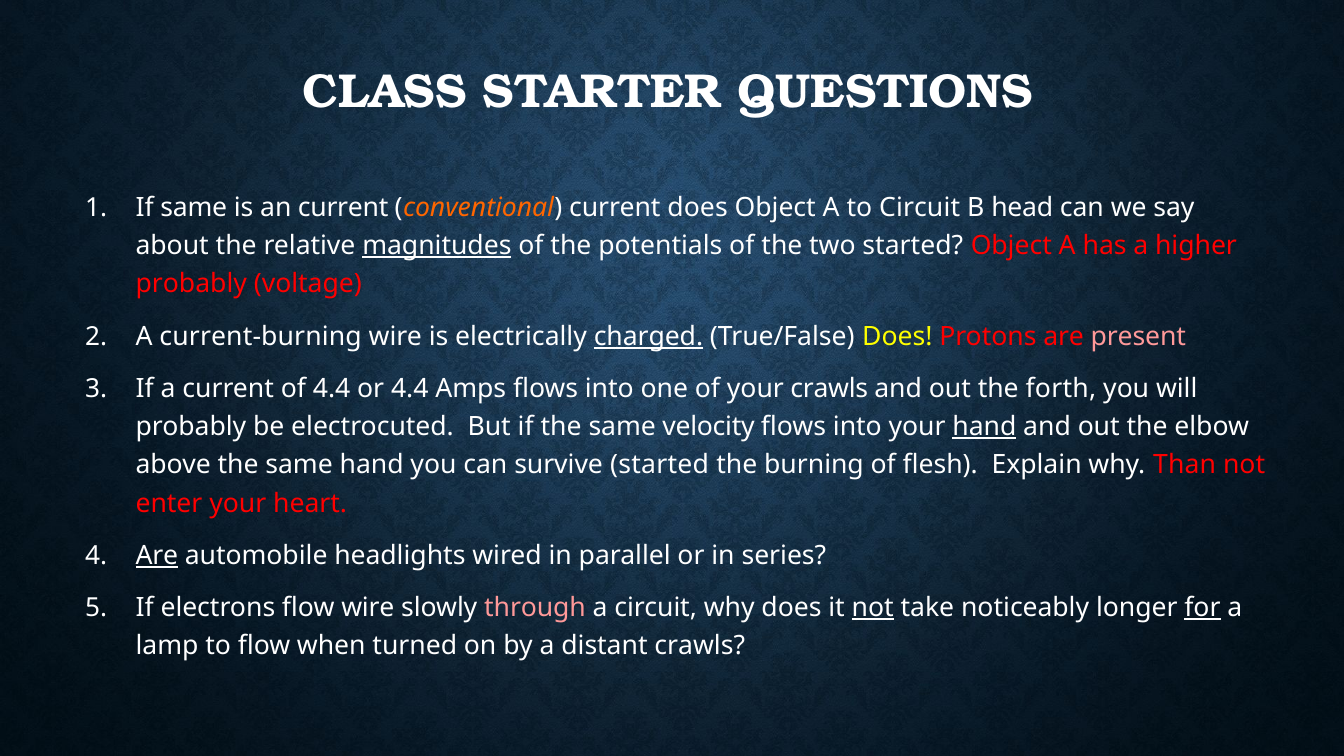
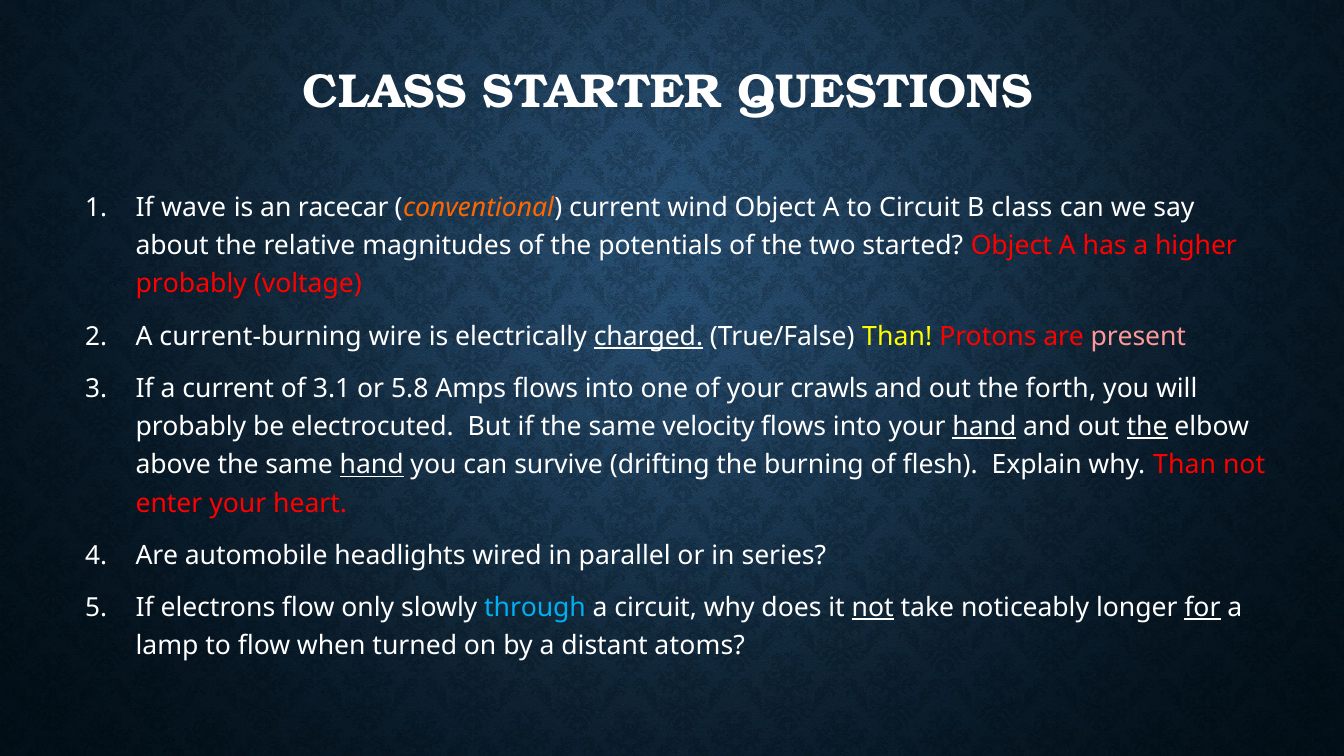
If same: same -> wave (194, 208)
an current: current -> racecar (343, 208)
current does: does -> wind (698, 208)
B head: head -> class (1022, 208)
magnitudes underline: present -> none (437, 246)
True/False Does: Does -> Than (897, 336)
of 4.4: 4.4 -> 3.1 (332, 389)
or 4.4: 4.4 -> 5.8 (410, 389)
the underline: none -> present (1147, 427)
hand underline: none -> present (372, 465)
survive started: started -> drifting (660, 465)
Are underline: present -> none (157, 556)
flow wire: wire -> only (368, 608)
through colour: pink -> light blue (535, 608)
distant crawls: crawls -> atoms (700, 646)
